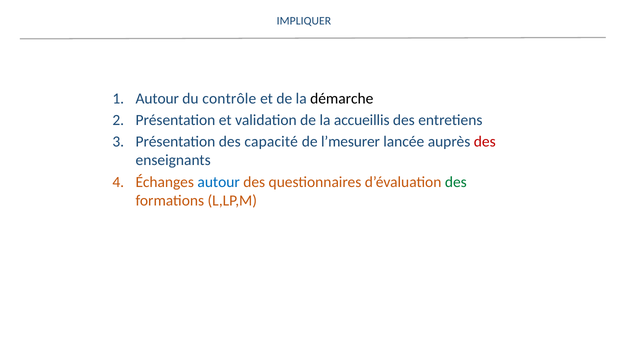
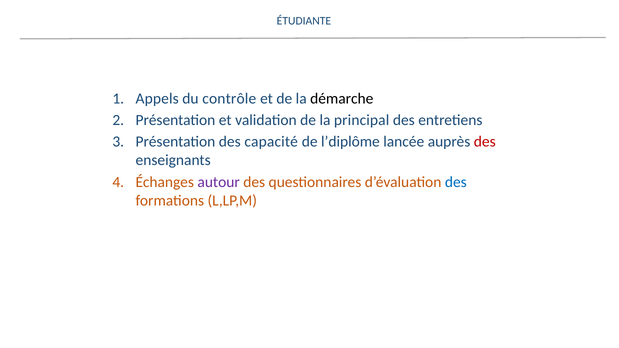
IMPLIQUER: IMPLIQUER -> ÉTUDIANTE (304, 21)
Autour: Autour -> Appels (157, 99)
accueillis: accueillis -> principal (362, 120)
l’mesurer: l’mesurer -> l’diplôme (350, 142)
autour colour: blue -> purple (219, 182)
des colour: green -> blue (456, 182)
